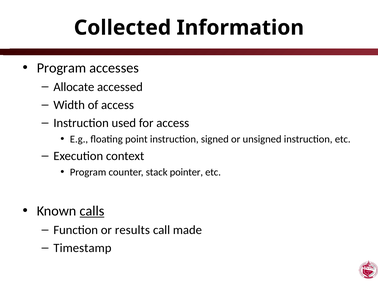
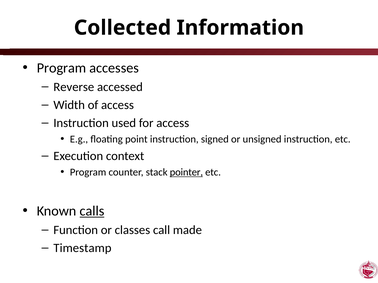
Allocate: Allocate -> Reverse (74, 87)
pointer underline: none -> present (186, 173)
results: results -> classes (132, 230)
